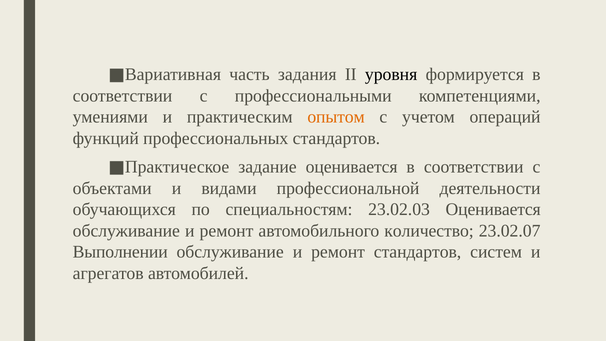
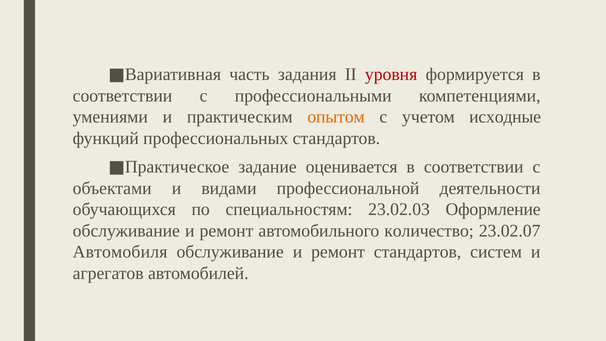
уровня colour: black -> red (391, 75)
операций: операций -> исходные (505, 117)
23.02.03 Оценивается: Оценивается -> Оформление (493, 210)
Выполнении: Выполнении -> Автомобиля (120, 252)
